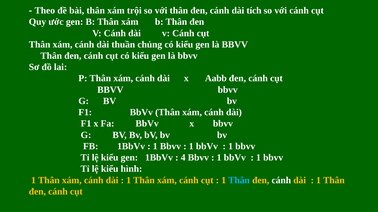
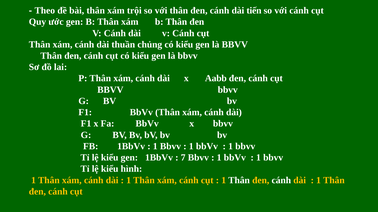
tích: tích -> tiến (254, 11)
4: 4 -> 7 (183, 158)
Thân colour: light blue -> white (239, 181)
